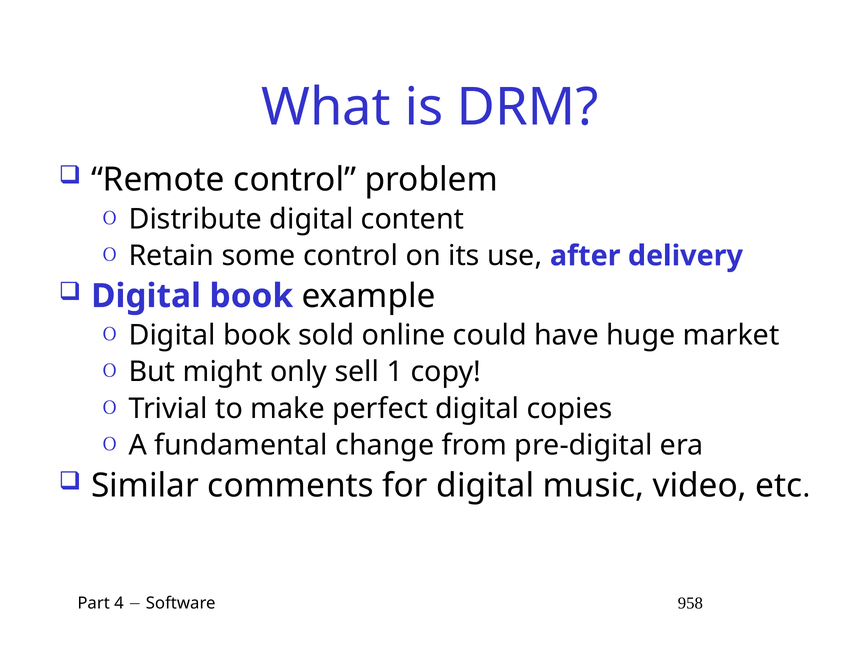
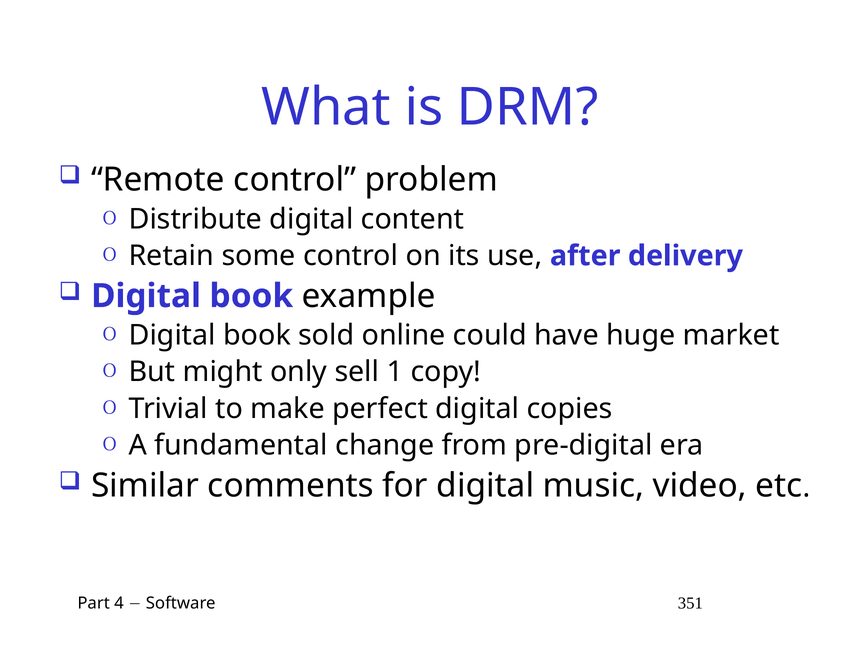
958: 958 -> 351 (690, 603)
